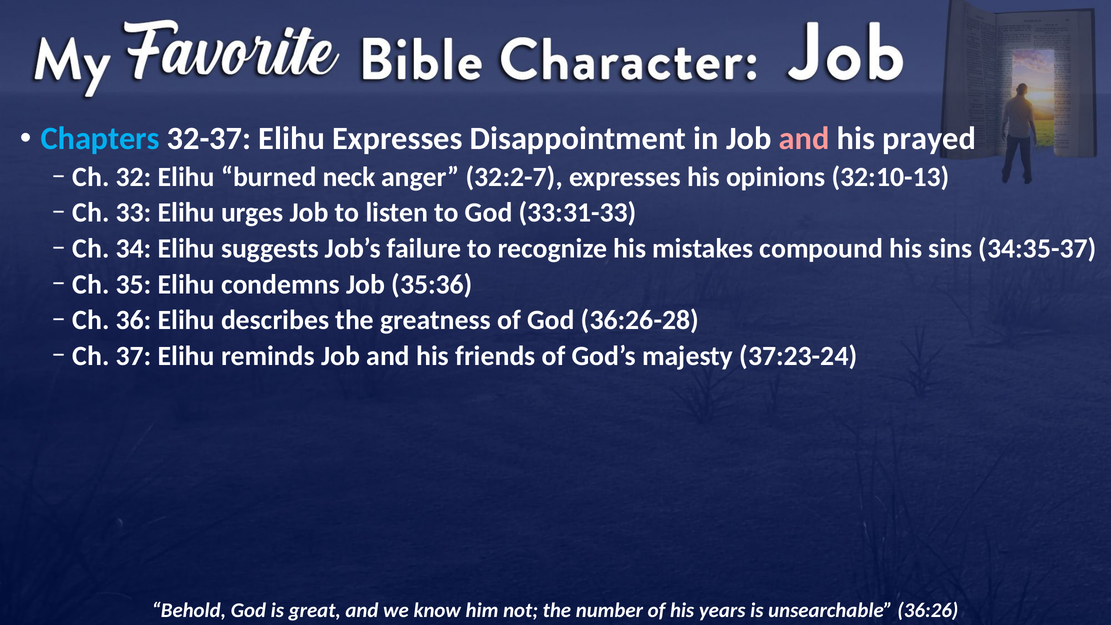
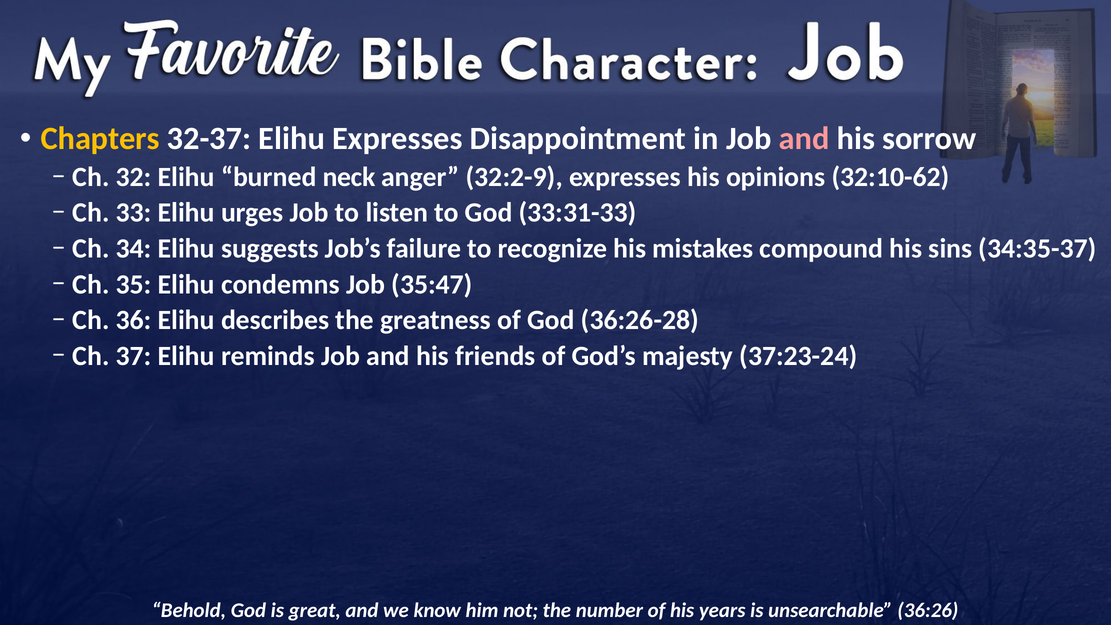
Chapters colour: light blue -> yellow (100, 139)
prayed: prayed -> sorrow (929, 139)
32:2-7: 32:2-7 -> 32:2-9 (514, 177)
32:10-13: 32:10-13 -> 32:10-62 (890, 177)
35:36: 35:36 -> 35:47 (432, 284)
